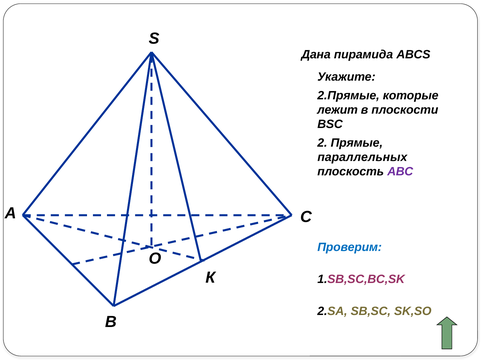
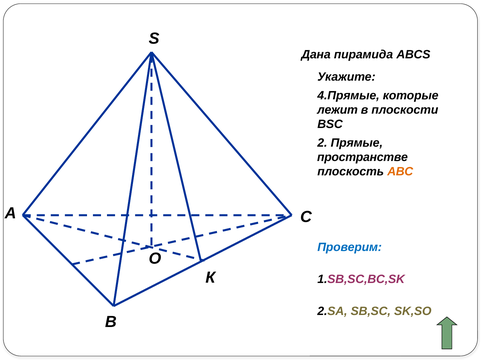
2.Прямые: 2.Прямые -> 4.Прямые (348, 95)
параллельных: параллельных -> пространстве (362, 157)
АВС colour: purple -> orange (400, 172)
